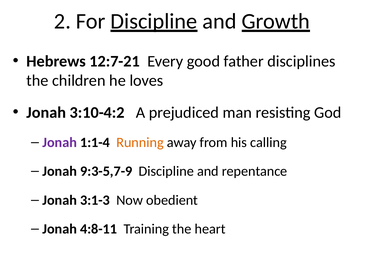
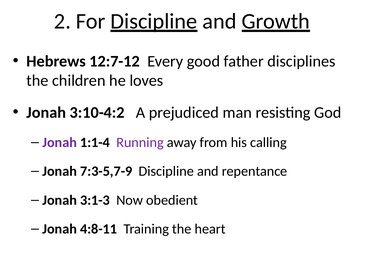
12:7-21: 12:7-21 -> 12:7-12 (115, 61)
Running colour: orange -> purple (140, 143)
9:3-5,7-9: 9:3-5,7-9 -> 7:3-5,7-9 (106, 172)
